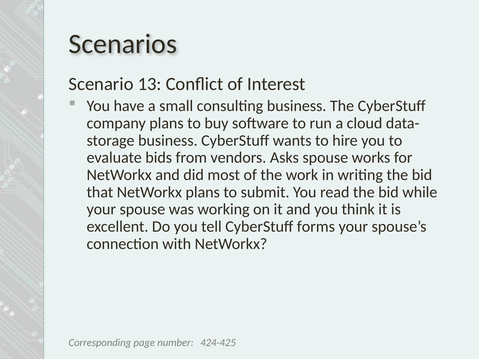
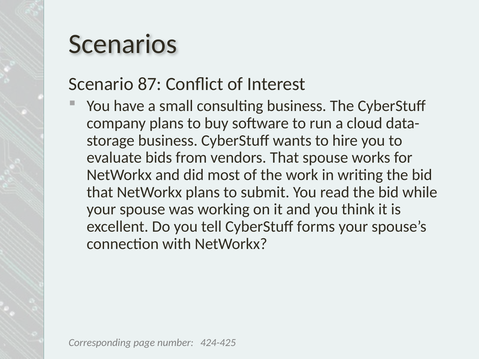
13: 13 -> 87 (150, 84)
vendors Asks: Asks -> That (284, 158)
